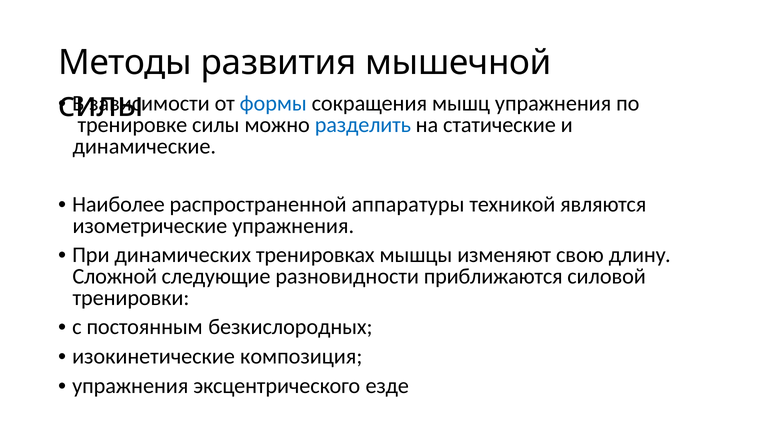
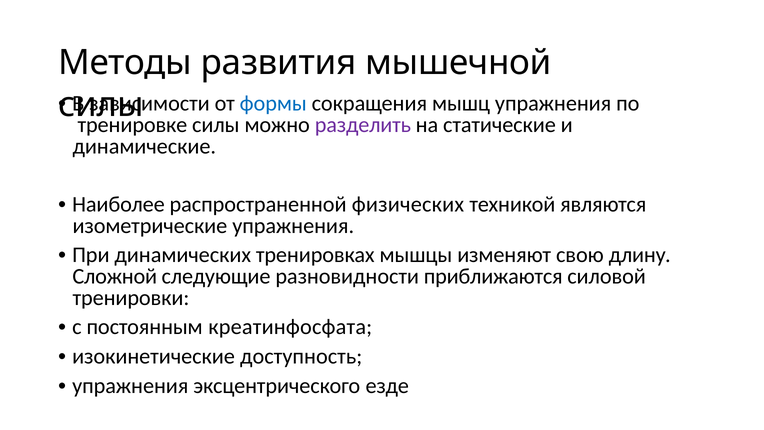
разделить colour: blue -> purple (363, 125)
аппаратуры: аппаратуры -> физических (408, 204)
безкислородных: безкислородных -> креатинфосфата (290, 327)
композиция: композиция -> доступность (301, 356)
